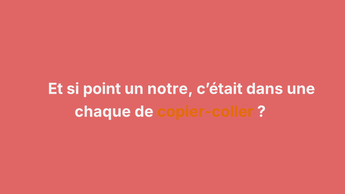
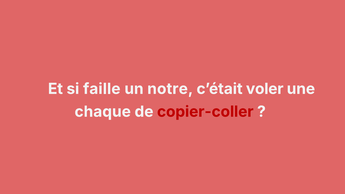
point: point -> faille (102, 89)
dans: dans -> voler (265, 89)
copier-coller colour: orange -> red (205, 112)
